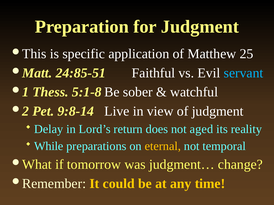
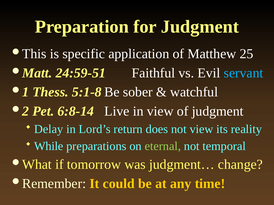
24:85-51: 24:85-51 -> 24:59-51 (81, 73)
9:8-14: 9:8-14 -> 6:8-14 (76, 111)
not aged: aged -> view (202, 129)
eternal colour: yellow -> light green (163, 146)
